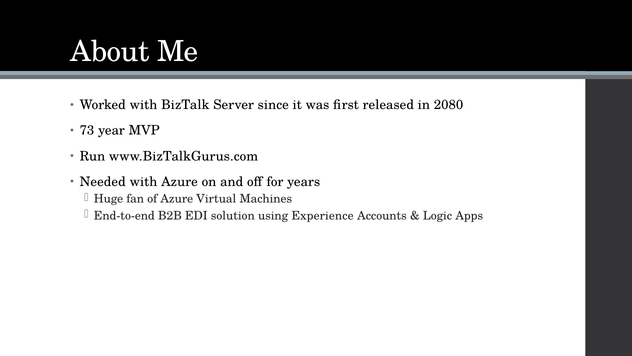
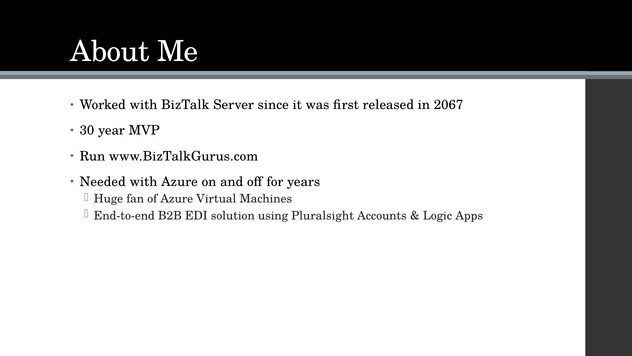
2080: 2080 -> 2067 (449, 105)
73: 73 -> 30 (87, 130)
Experience: Experience -> Pluralsight (323, 215)
